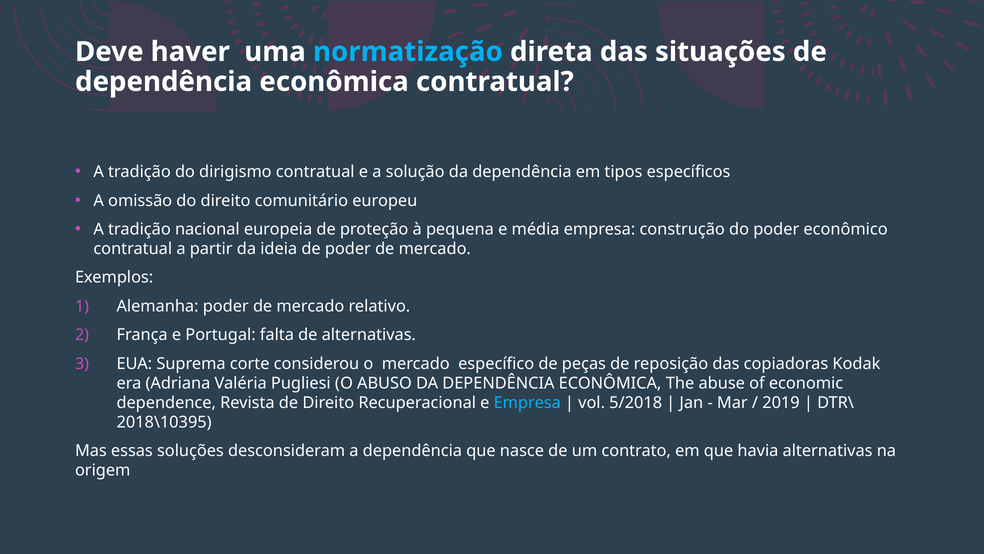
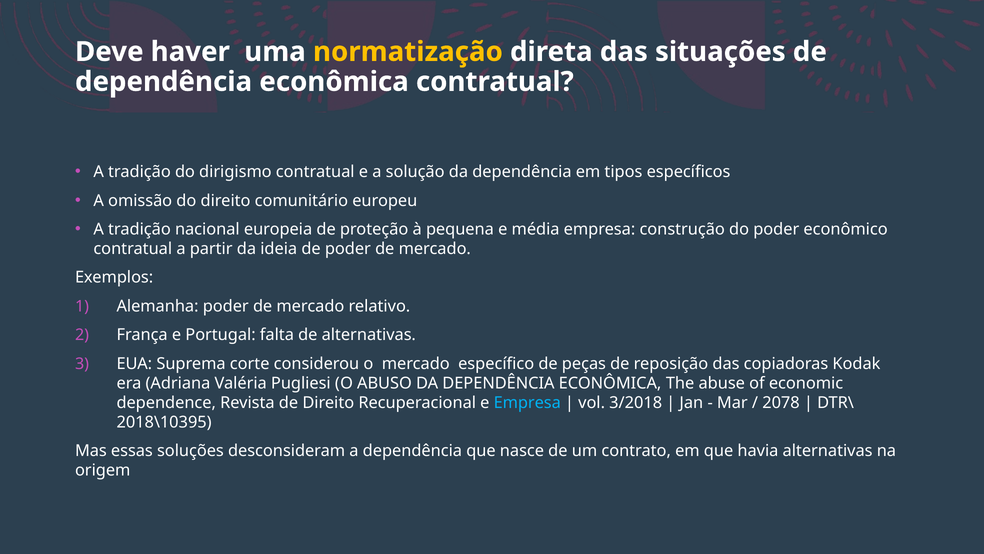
normatização colour: light blue -> yellow (408, 52)
5/2018: 5/2018 -> 3/2018 (636, 402)
2019: 2019 -> 2078 (781, 402)
